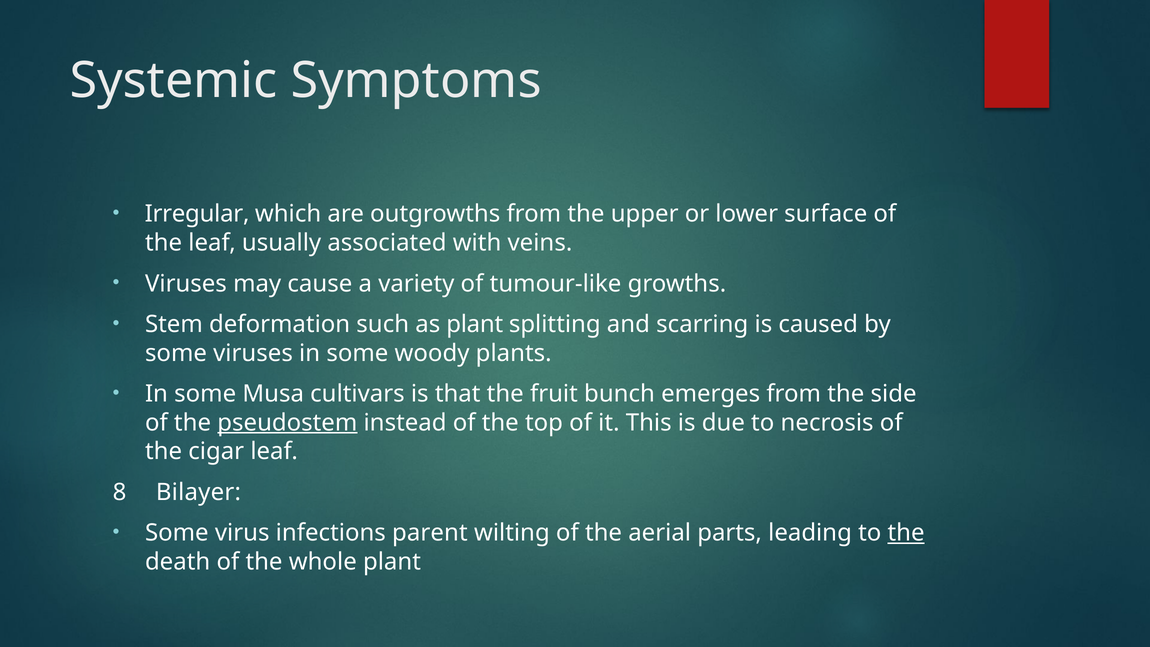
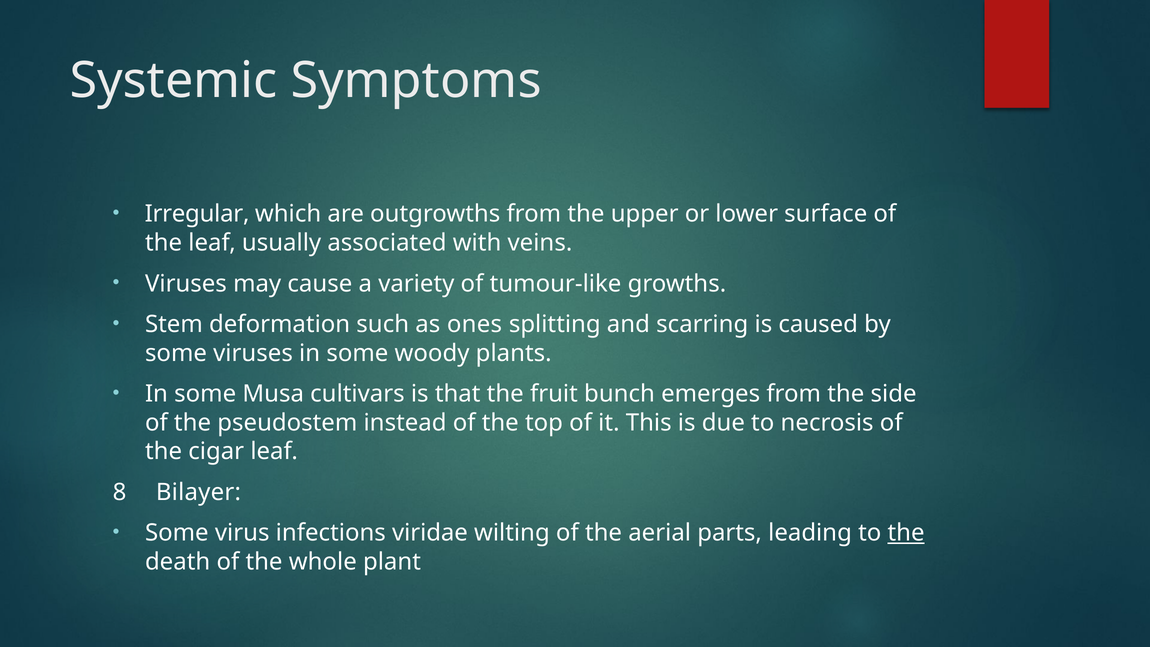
as plant: plant -> ones (474, 324)
pseudostem underline: present -> none (287, 423)
parent: parent -> viridae (430, 533)
